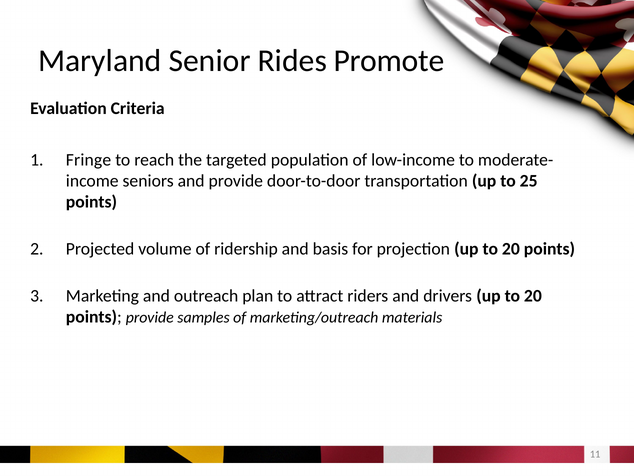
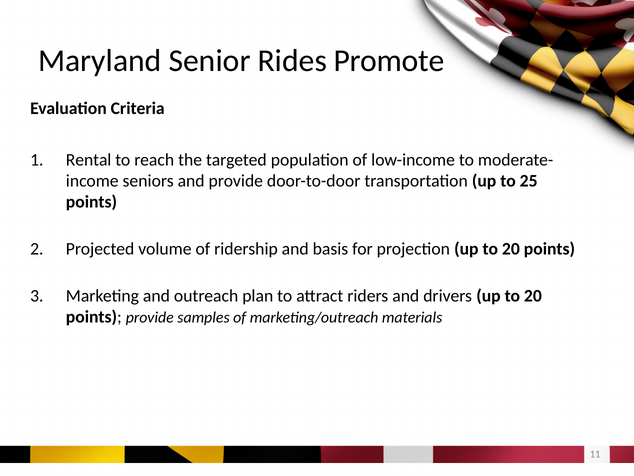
Fringe: Fringe -> Rental (89, 160)
